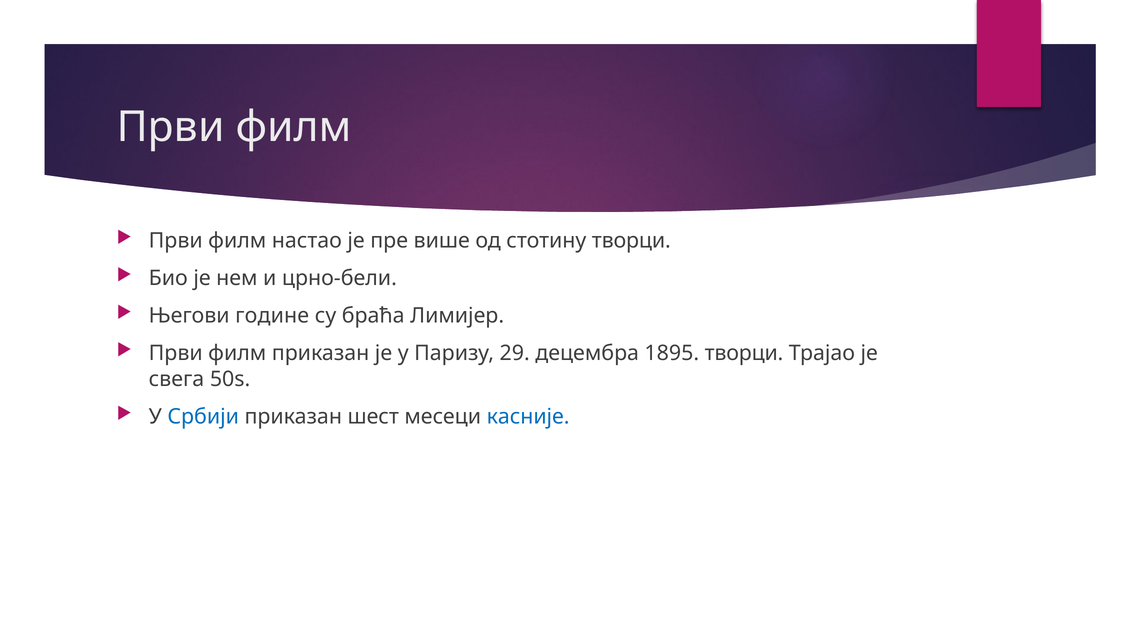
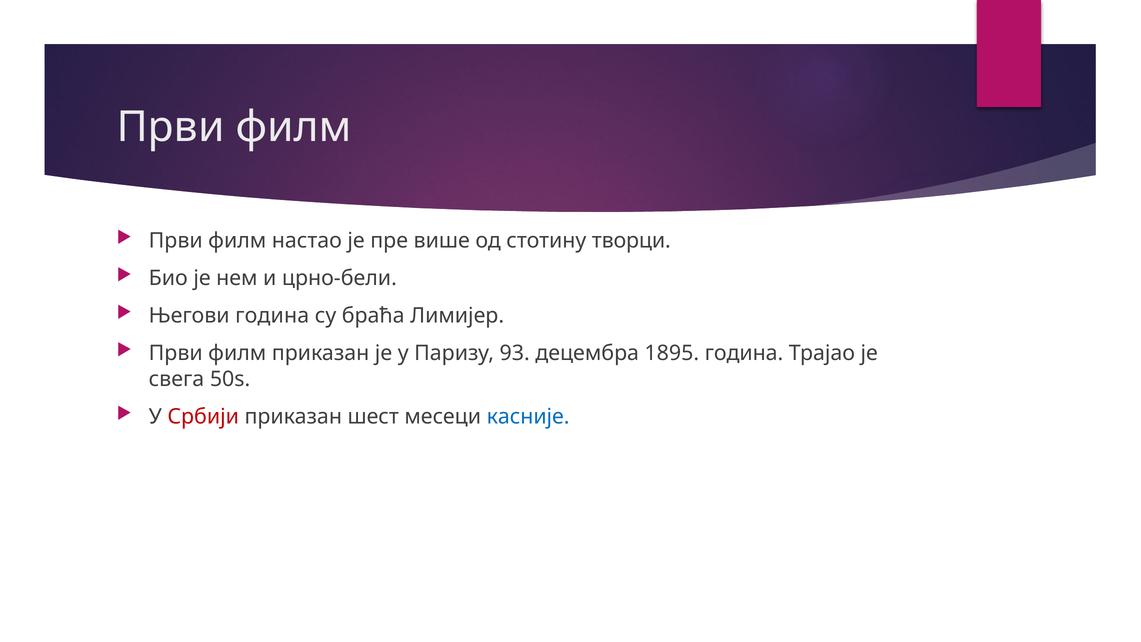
Његови године: године -> година (272, 316)
29: 29 -> 93 (515, 353)
1895 творци: творци -> година (744, 353)
Србији colour: blue -> red (203, 417)
